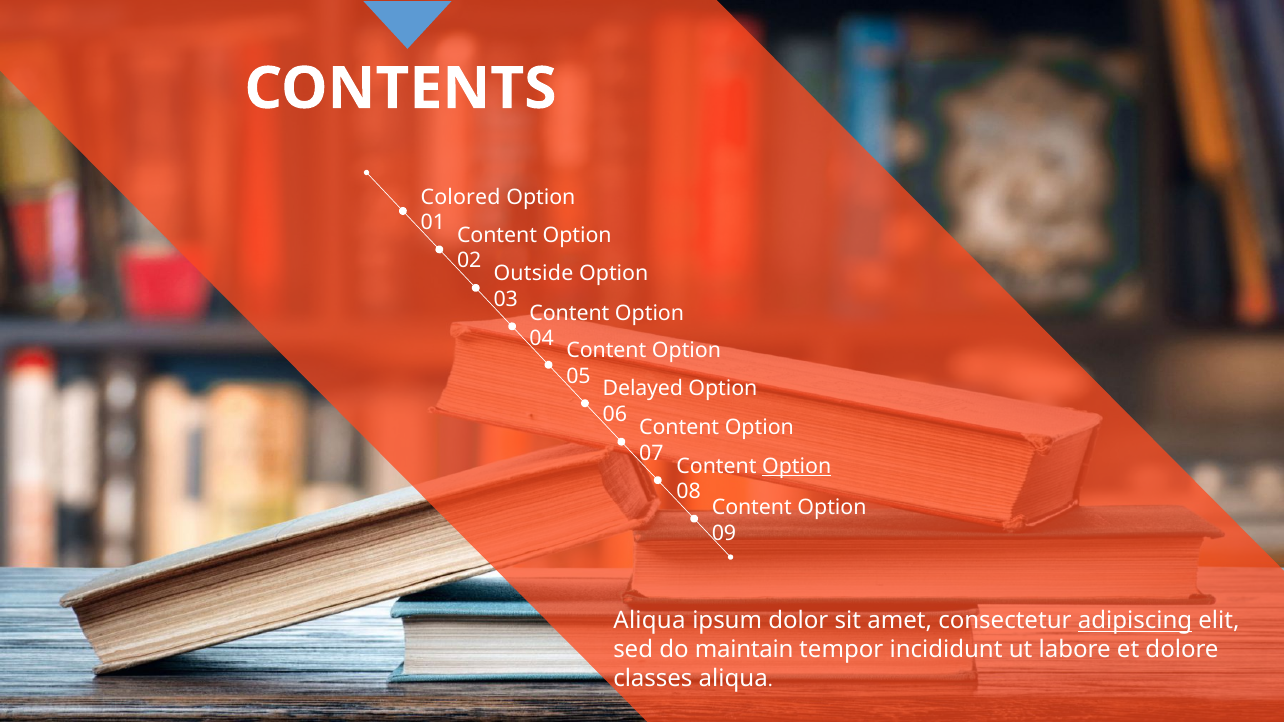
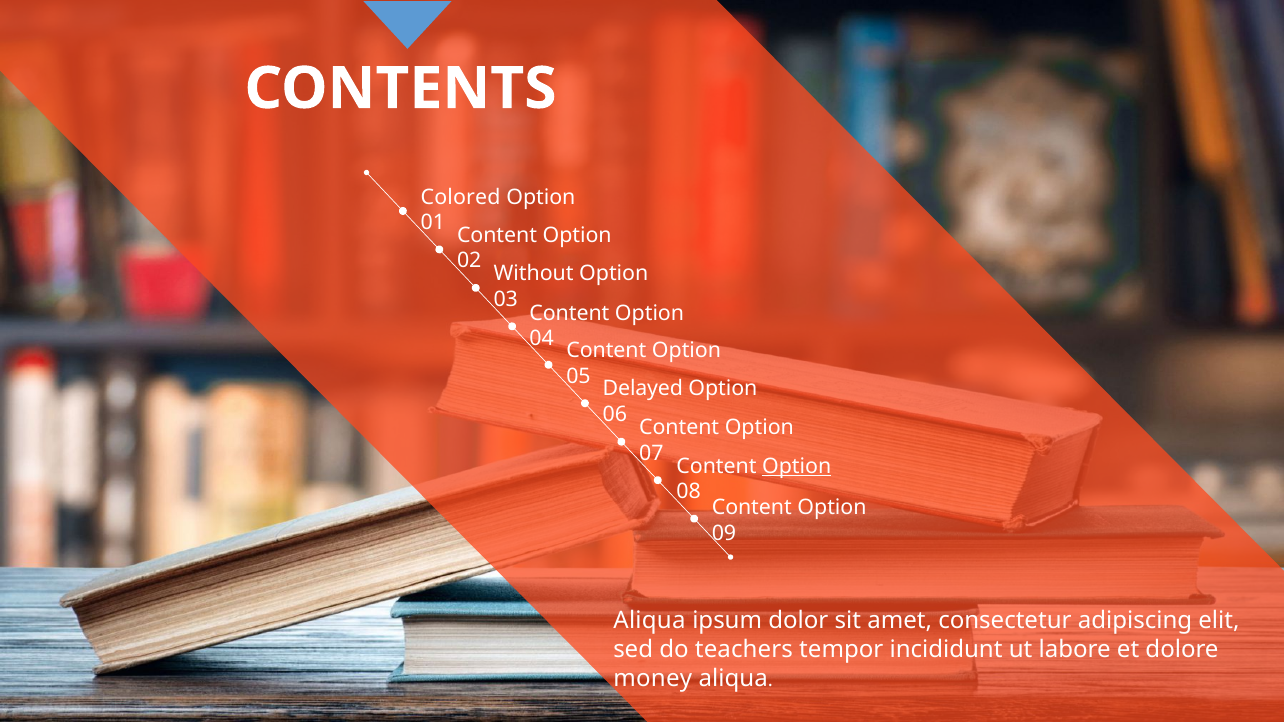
Outside: Outside -> Without (534, 274)
adipiscing underline: present -> none (1135, 621)
maintain: maintain -> teachers (744, 650)
classes: classes -> money (653, 679)
